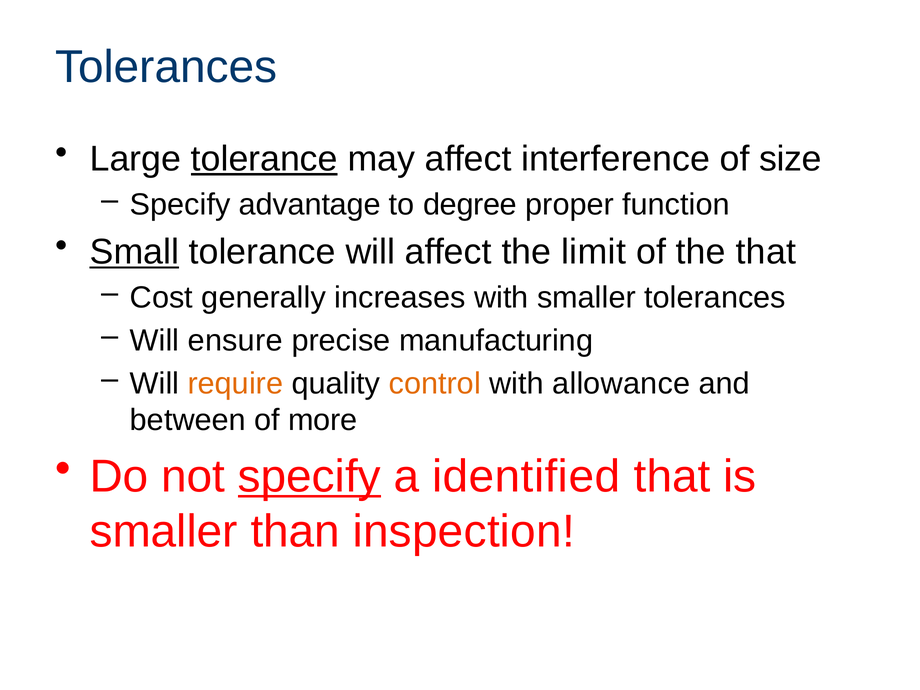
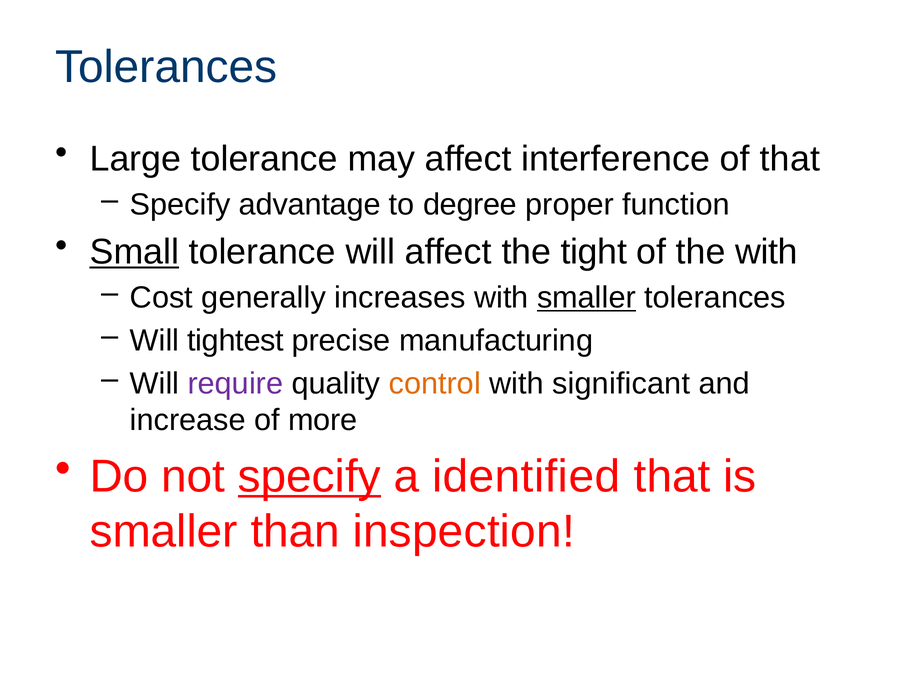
tolerance underline: present -> none (264, 159)
of size: size -> that (790, 159)
limit: limit -> tight (594, 252)
the that: that -> with (766, 252)
smaller underline: none -> present (586, 298)
ensure: ensure -> tightest (236, 341)
require colour: orange -> purple (235, 383)
allowance: allowance -> significant (621, 383)
between: between -> increase (188, 420)
